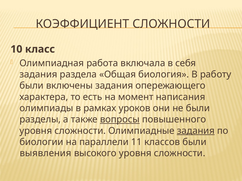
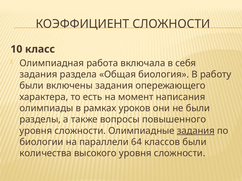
вопросы underline: present -> none (120, 120)
11: 11 -> 64 (136, 142)
выявления: выявления -> количества (46, 154)
